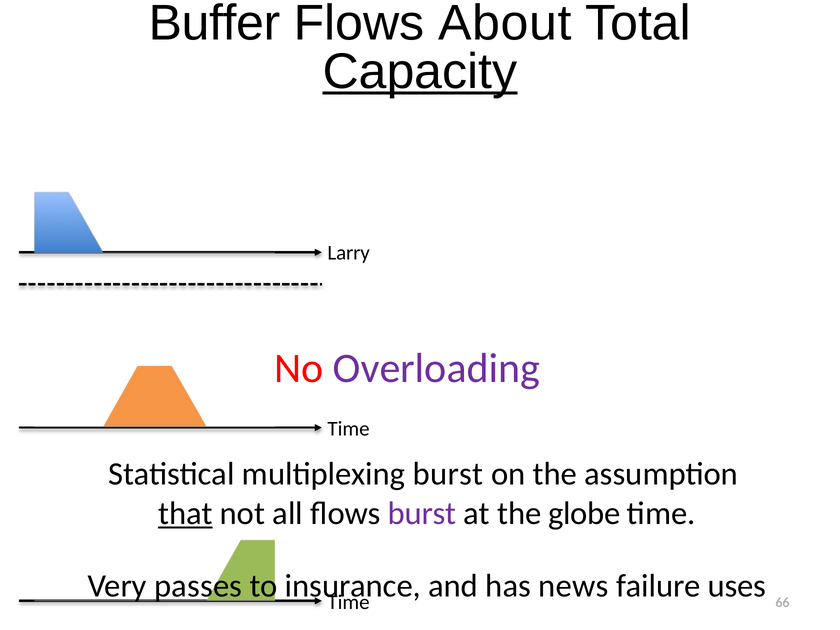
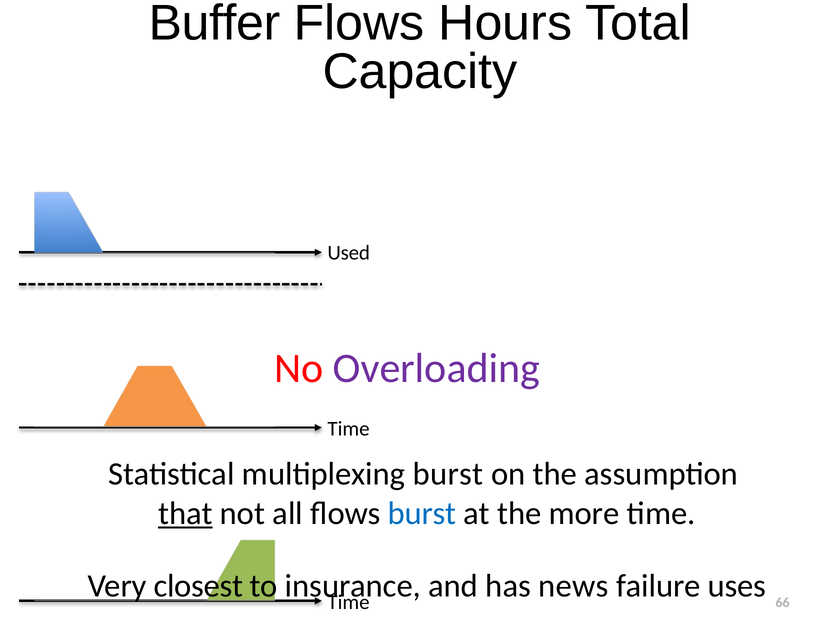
About: About -> Hours (505, 23)
Capacity underline: present -> none (420, 71)
Larry: Larry -> Used (349, 253)
burst colour: purple -> blue (422, 513)
globe: globe -> more (584, 513)
passes: passes -> closest (198, 586)
